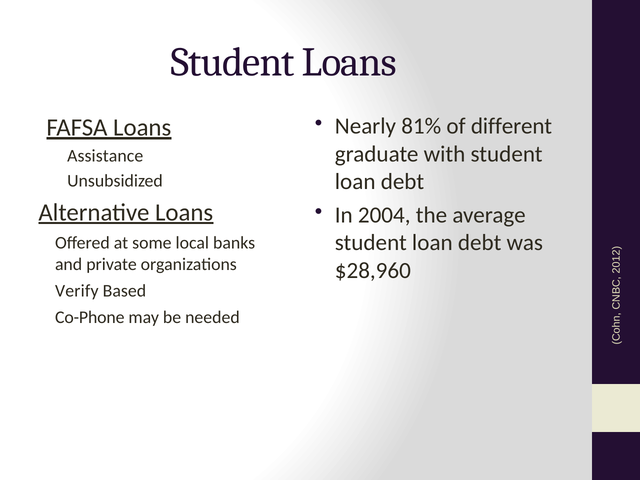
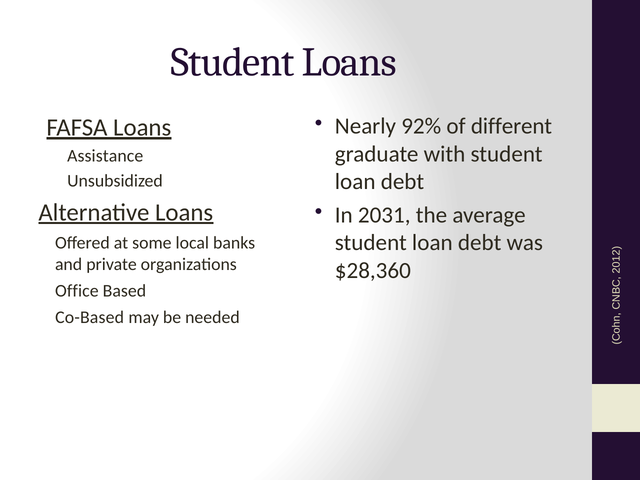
81%: 81% -> 92% (421, 126)
2004: 2004 -> 2031 (384, 215)
$28,960: $28,960 -> $28,360 (373, 271)
Verify: Verify -> Office (77, 291)
Co-Phone: Co-Phone -> Co-Based (90, 318)
